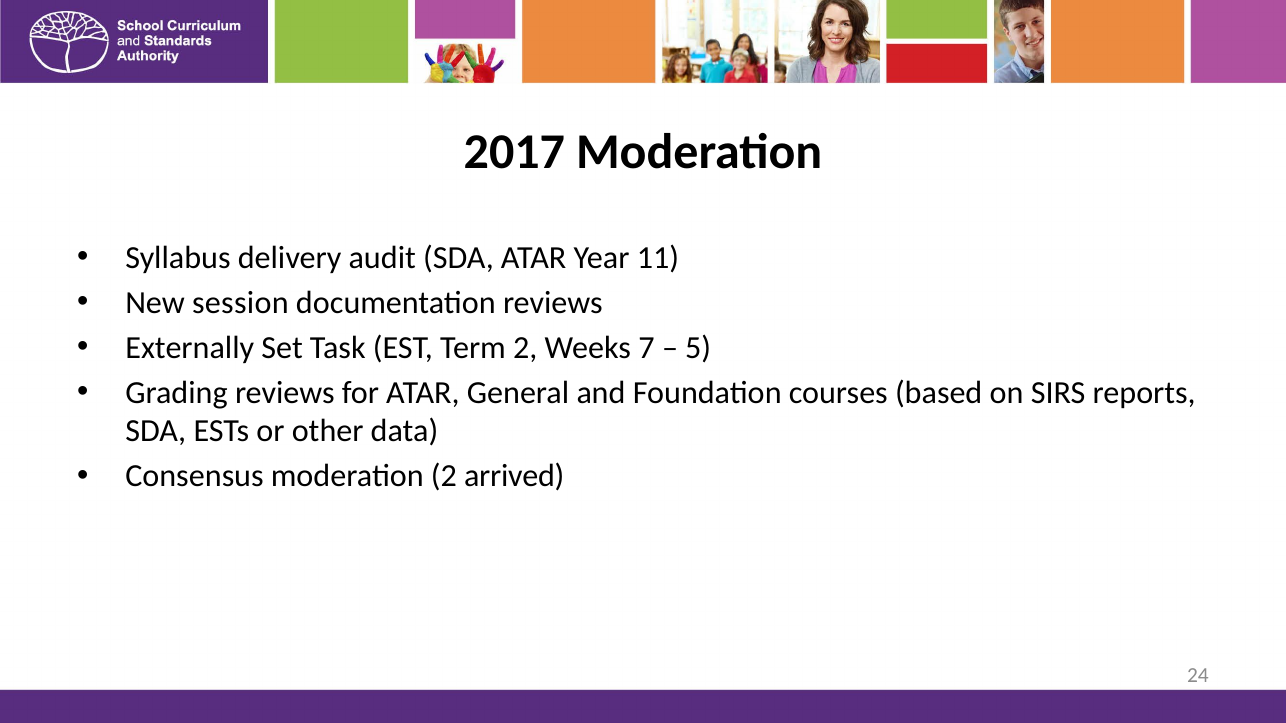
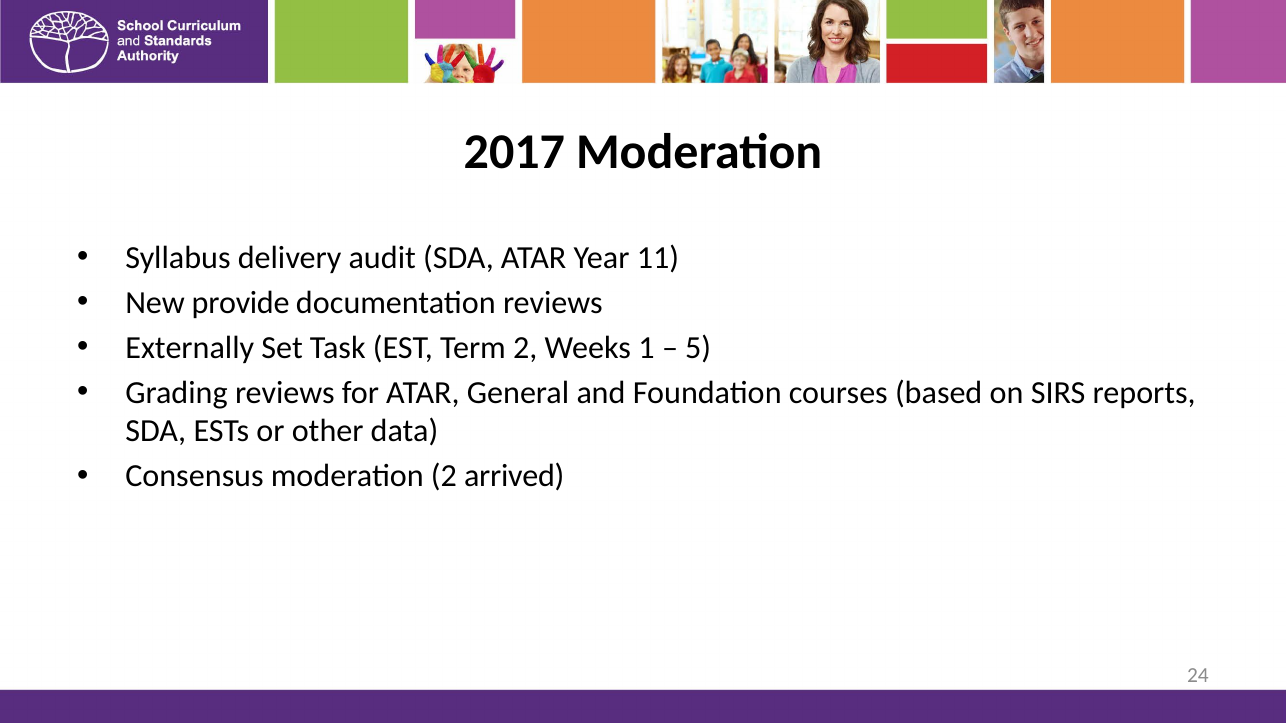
session: session -> provide (241, 303)
7: 7 -> 1 (646, 348)
